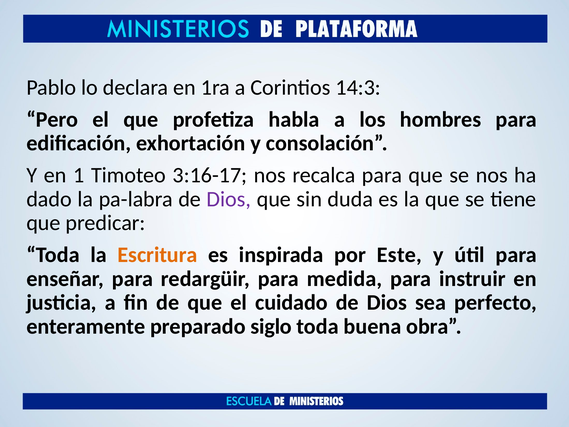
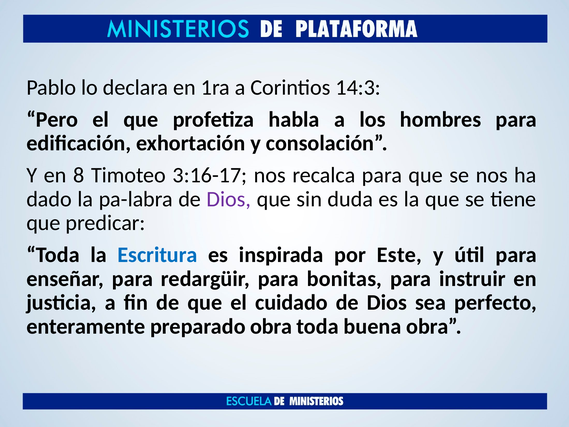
1: 1 -> 8 (79, 175)
Escritura colour: orange -> blue (158, 255)
medida: medida -> bonitas (344, 279)
preparado siglo: siglo -> obra (271, 326)
